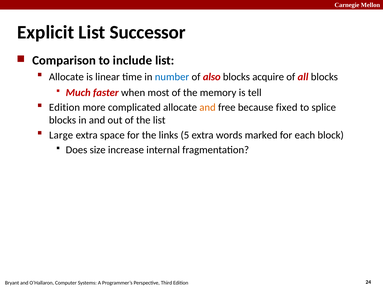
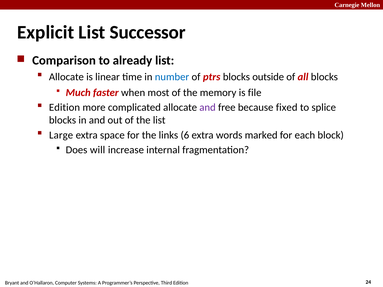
include: include -> already (132, 60)
also: also -> ptrs (212, 77)
acquire: acquire -> outside (268, 77)
tell: tell -> file (255, 93)
and colour: orange -> purple (208, 108)
5: 5 -> 6 (185, 135)
size: size -> will (98, 150)
